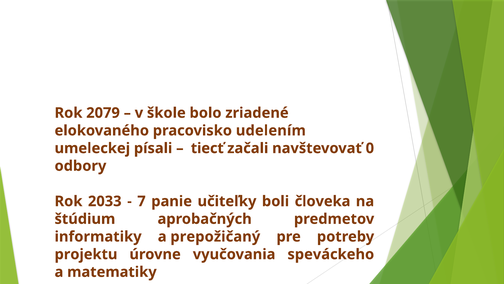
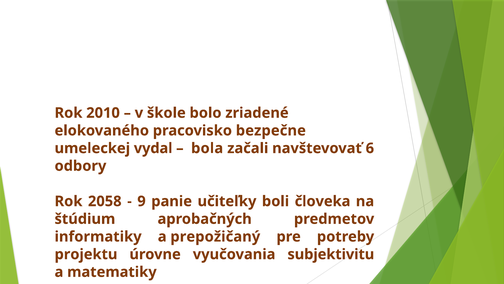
2079: 2079 -> 2010 (103, 113)
udelením: udelením -> bezpečne (271, 130)
písali: písali -> vydal (153, 148)
tiecť: tiecť -> bola (207, 148)
0: 0 -> 6 (370, 148)
2033: 2033 -> 2058 (105, 201)
7: 7 -> 9 (142, 201)
speváckeho: speváckeho -> subjektivitu (331, 254)
